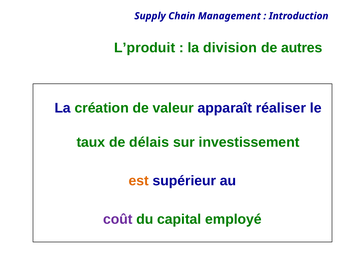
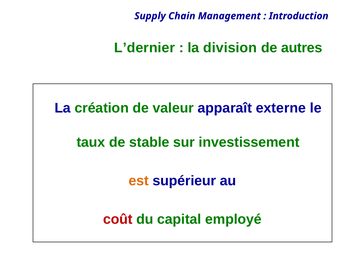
L’produit: L’produit -> L’dernier (145, 48)
réaliser: réaliser -> externe (281, 108)
délais: délais -> stable (149, 142)
coût colour: purple -> red (118, 219)
